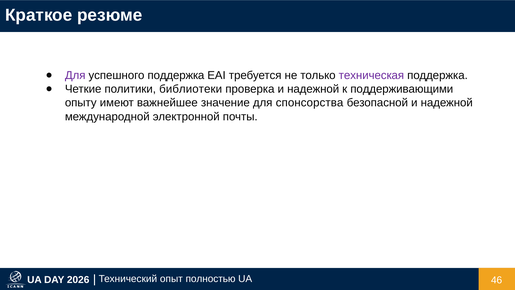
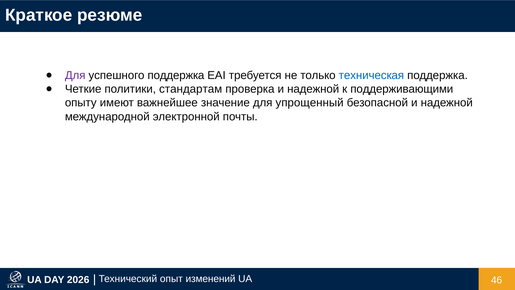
техническая colour: purple -> blue (371, 75)
библиотеки: библиотеки -> стандартам (191, 89)
спонсорства: спонсорства -> упрощенный (310, 103)
полностью: полностью -> изменений (211, 279)
